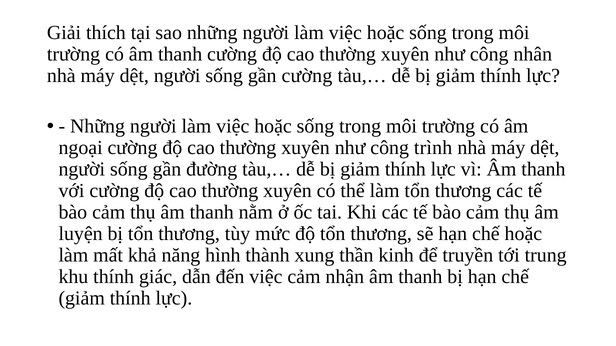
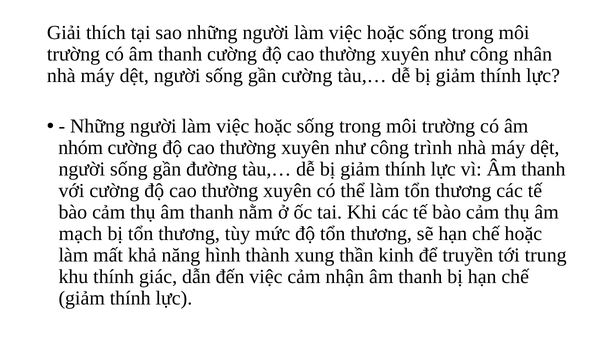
ngoại: ngoại -> nhóm (81, 148)
luyện: luyện -> mạch (80, 234)
